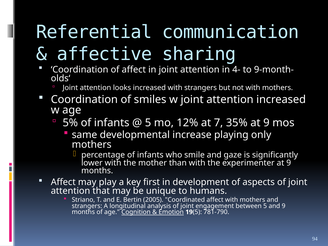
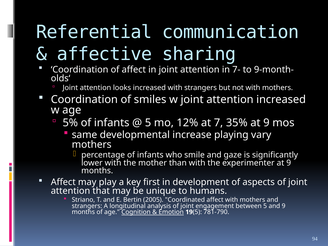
4-: 4- -> 7- (236, 70)
only: only -> vary (261, 135)
